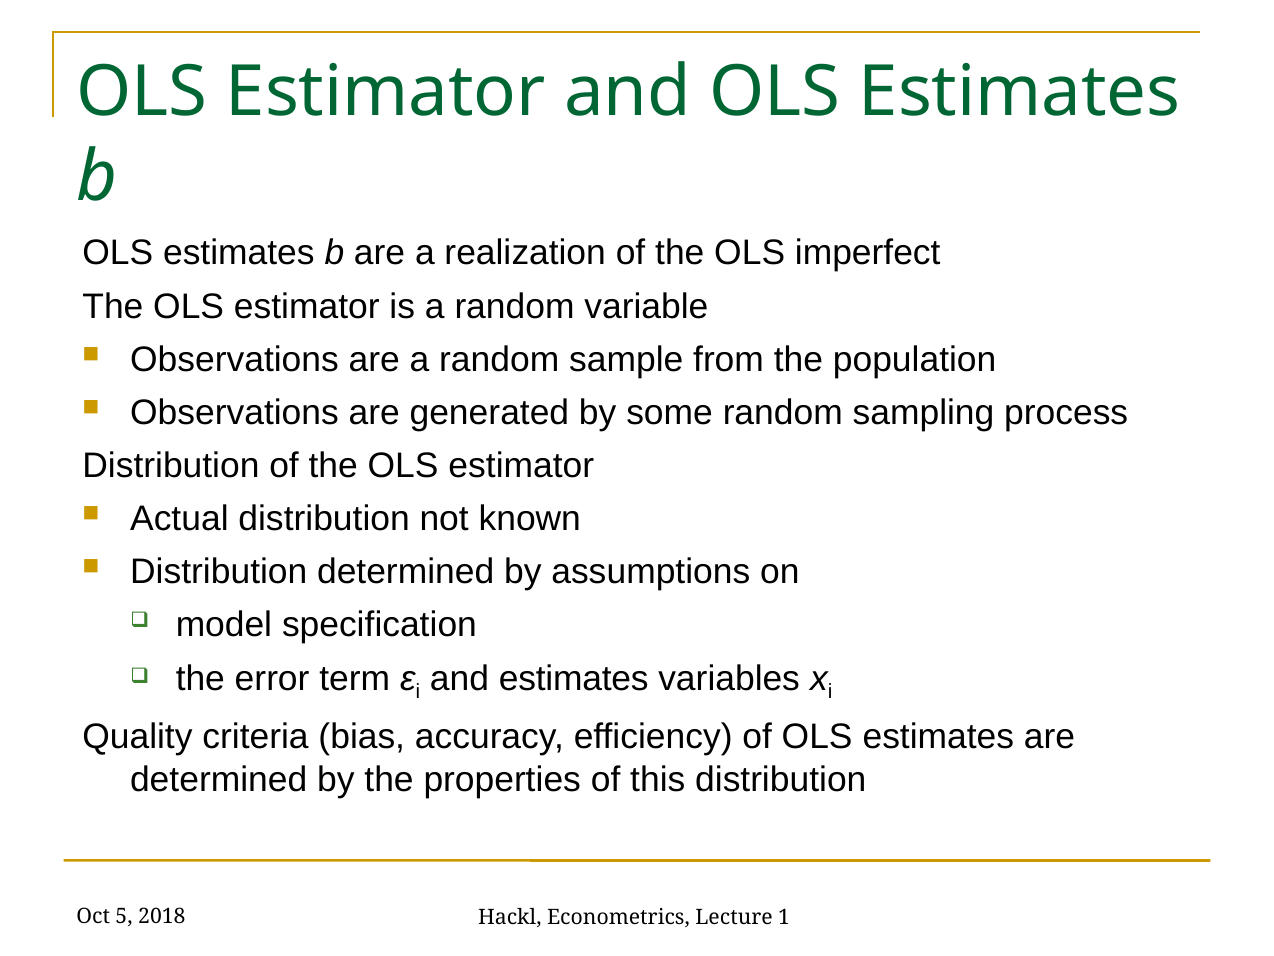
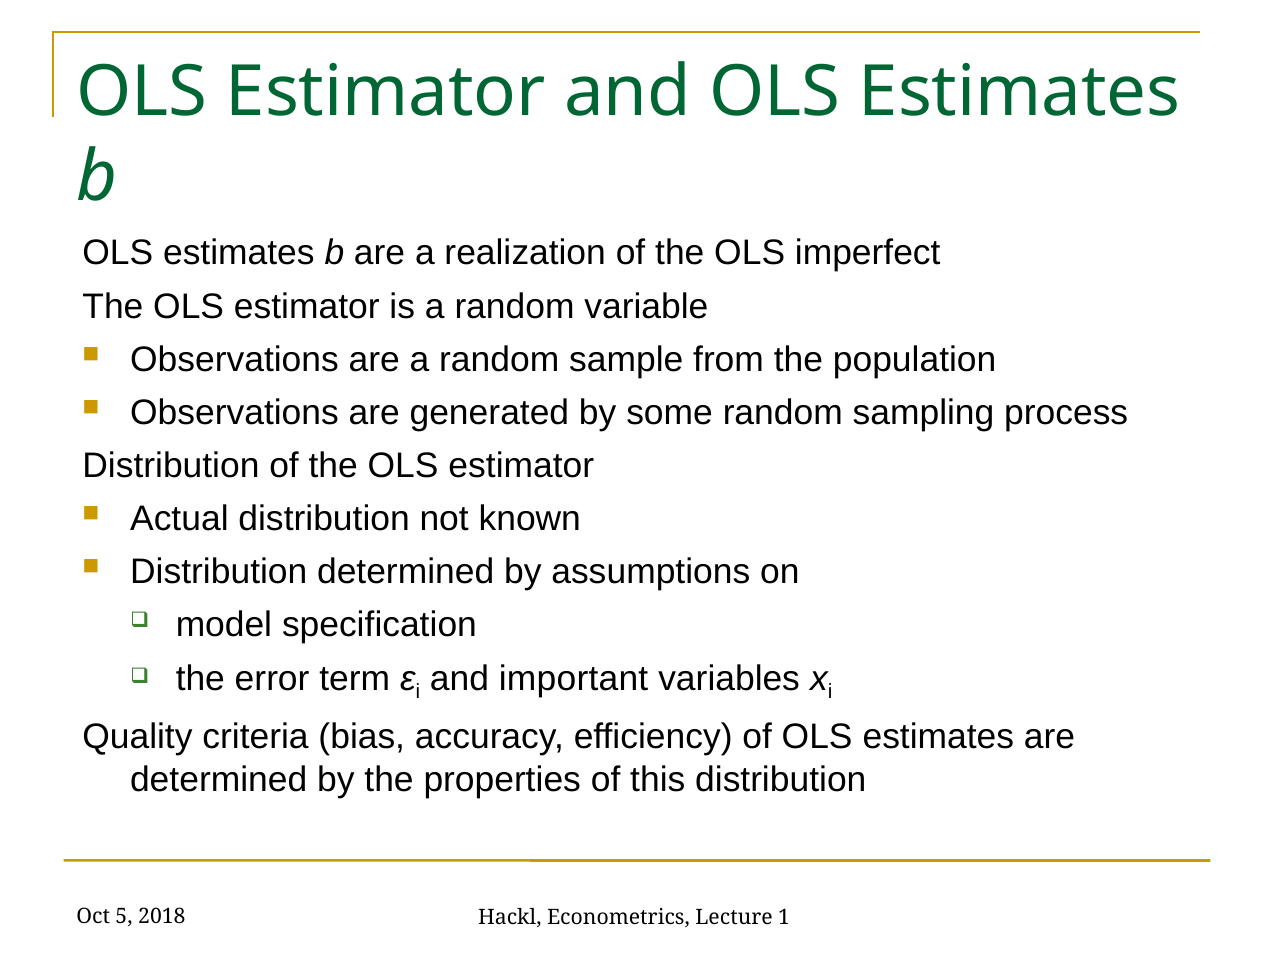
and estimates: estimates -> important (574, 678)
